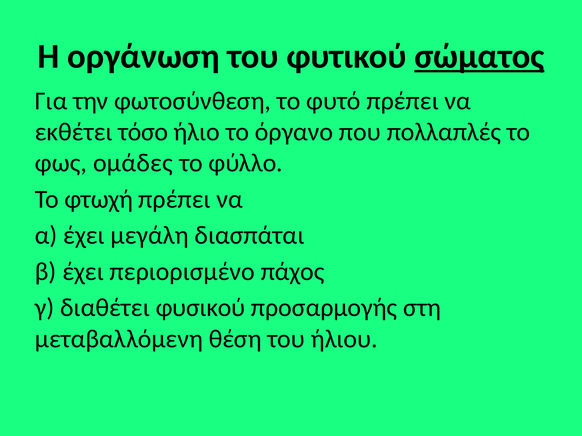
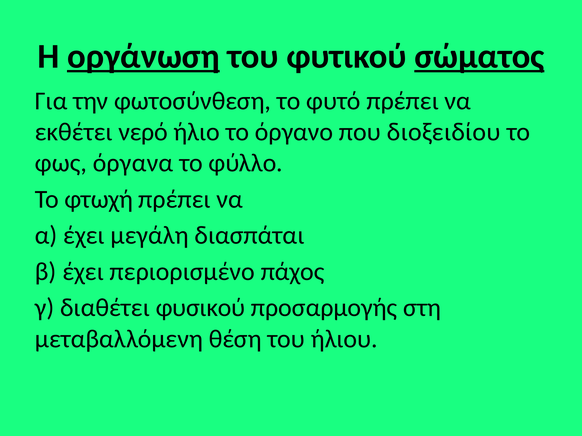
οργάνωση underline: none -> present (143, 56)
τόσο: τόσο -> νερό (143, 132)
πολλαπλές: πολλαπλές -> διοξειδίου (444, 132)
ομάδες: ομάδες -> όργανα (133, 163)
